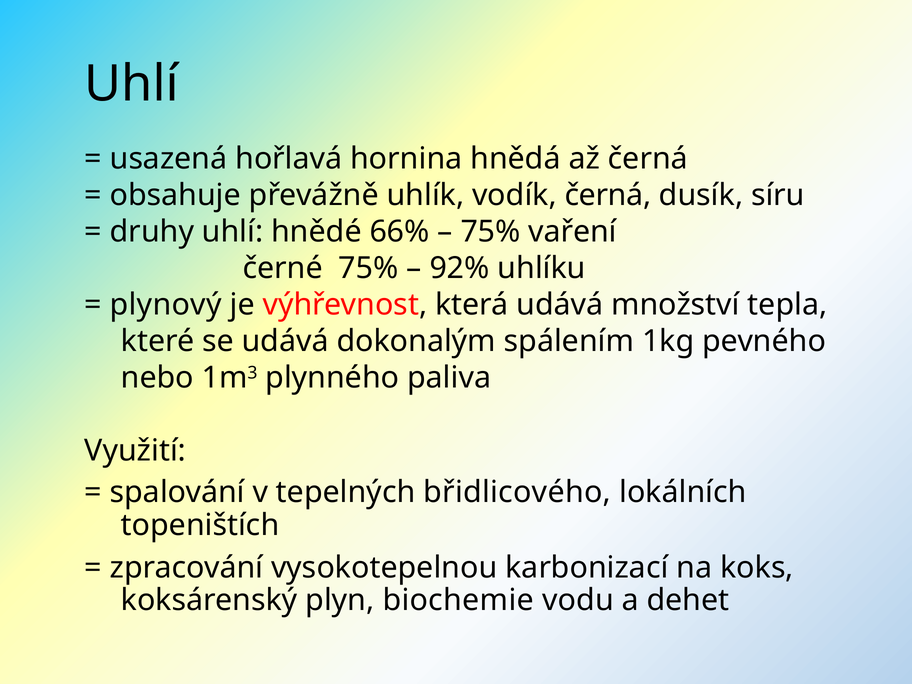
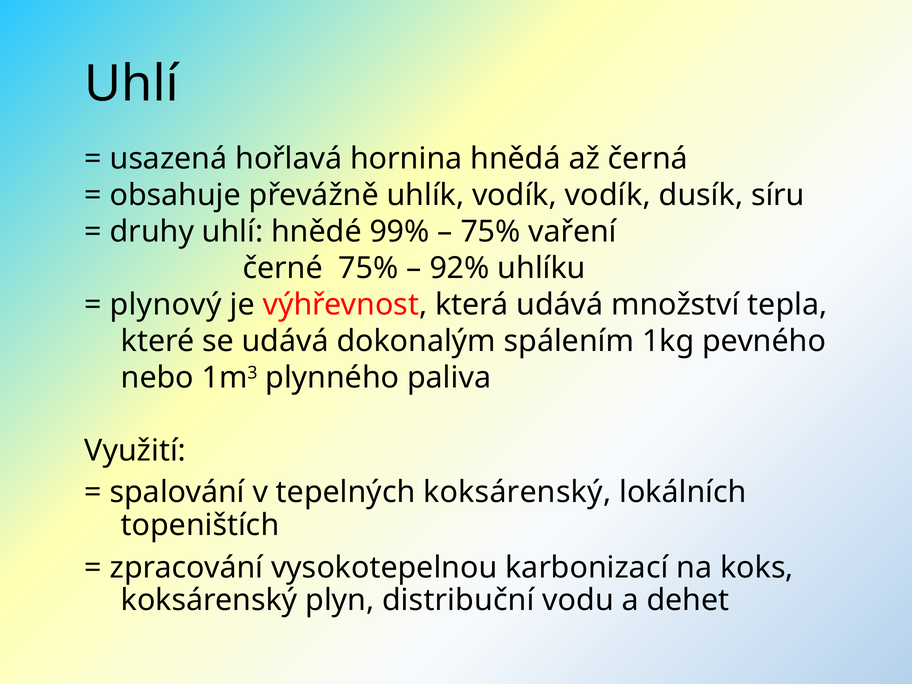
vodík černá: černá -> vodík (608, 195)
66%: 66% -> 99% (400, 232)
tepelných břidlicového: břidlicového -> koksárenský (517, 492)
biochemie: biochemie -> distribuční (458, 600)
